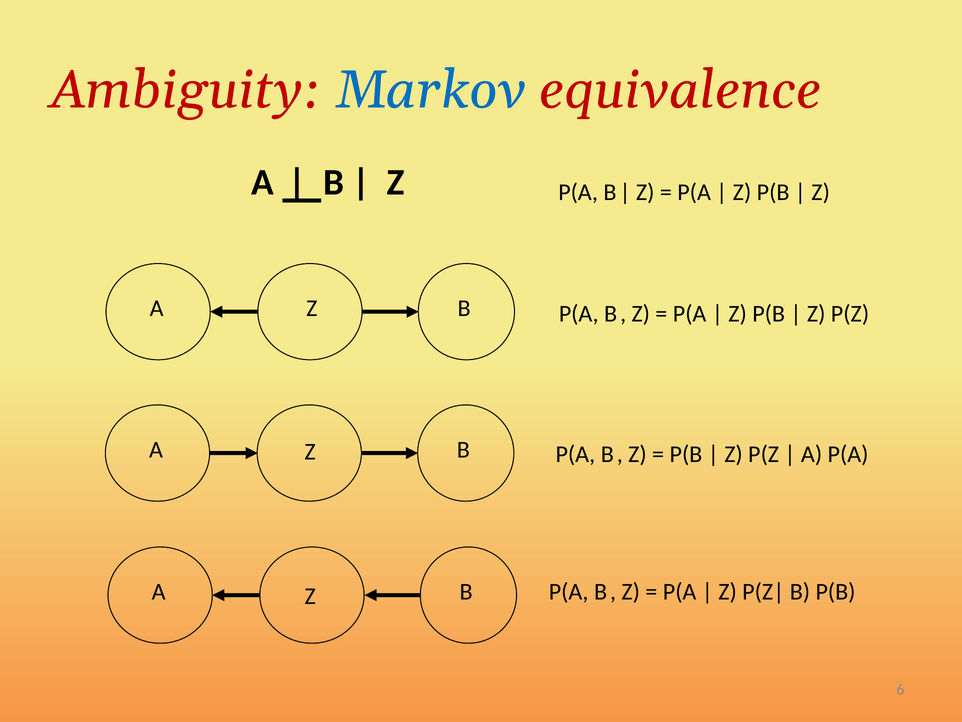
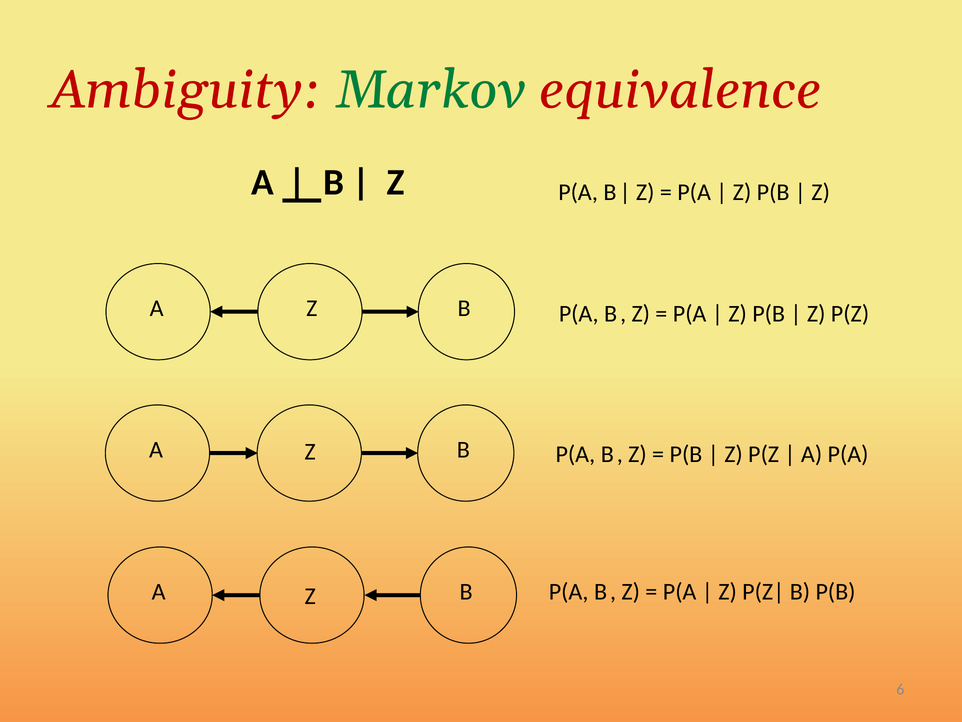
Markov colour: blue -> green (431, 90)
